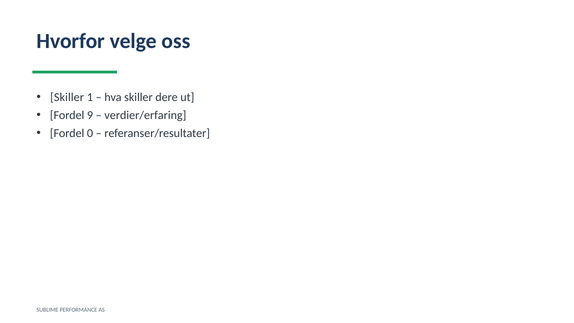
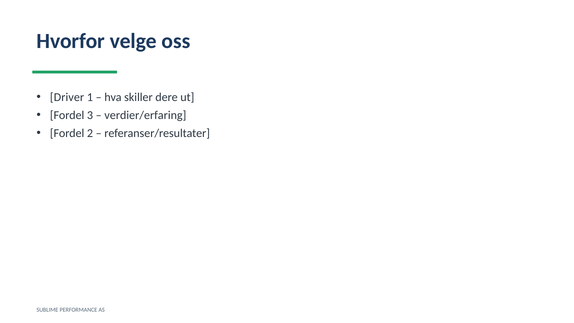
Skiller: Skiller -> Driver (67, 97)
9: 9 -> 3 (90, 115)
0: 0 -> 2 (90, 133)
